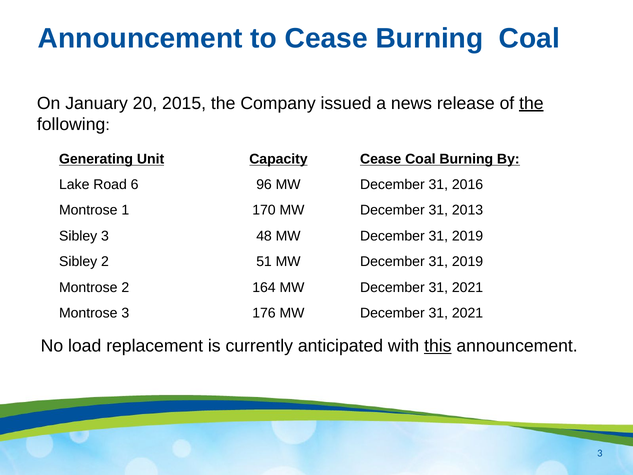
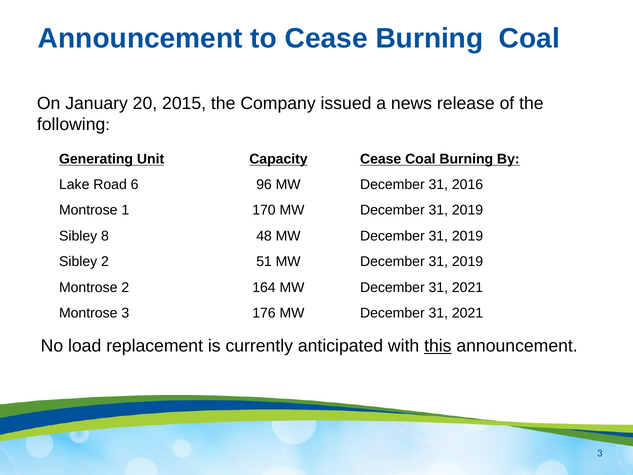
the underline: present -> none (531, 103)
2013: 2013 -> 2019 (468, 210)
Sibley 3: 3 -> 8 (105, 236)
